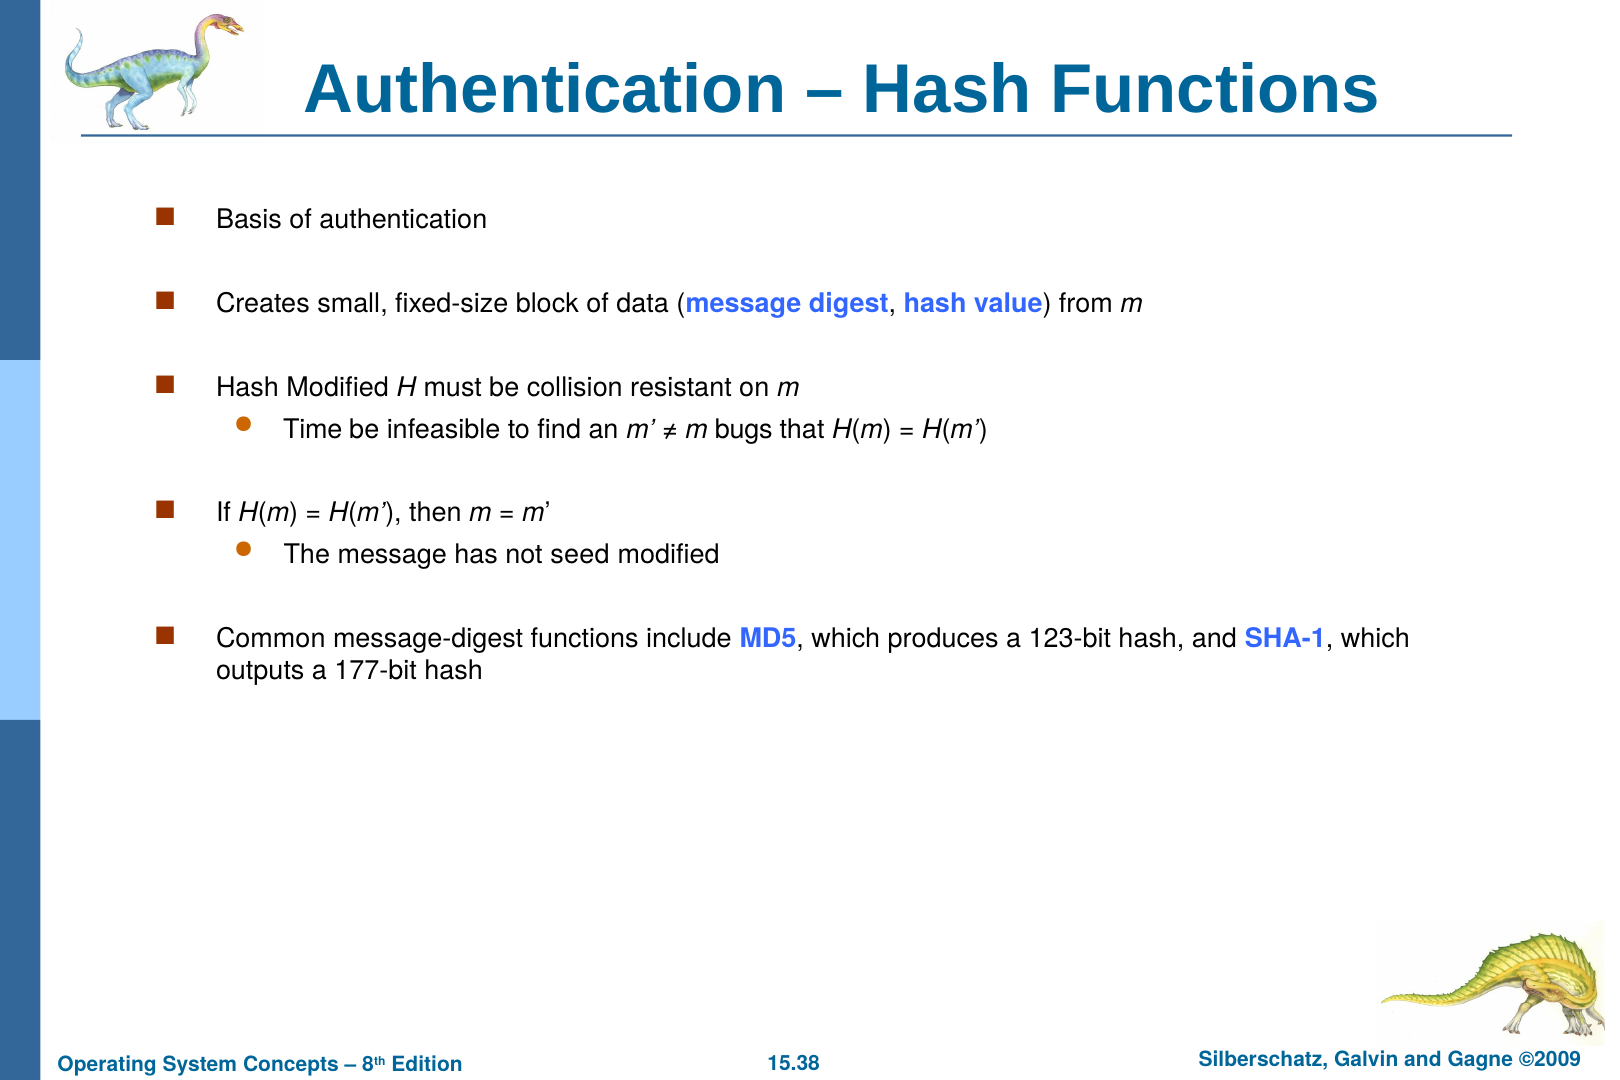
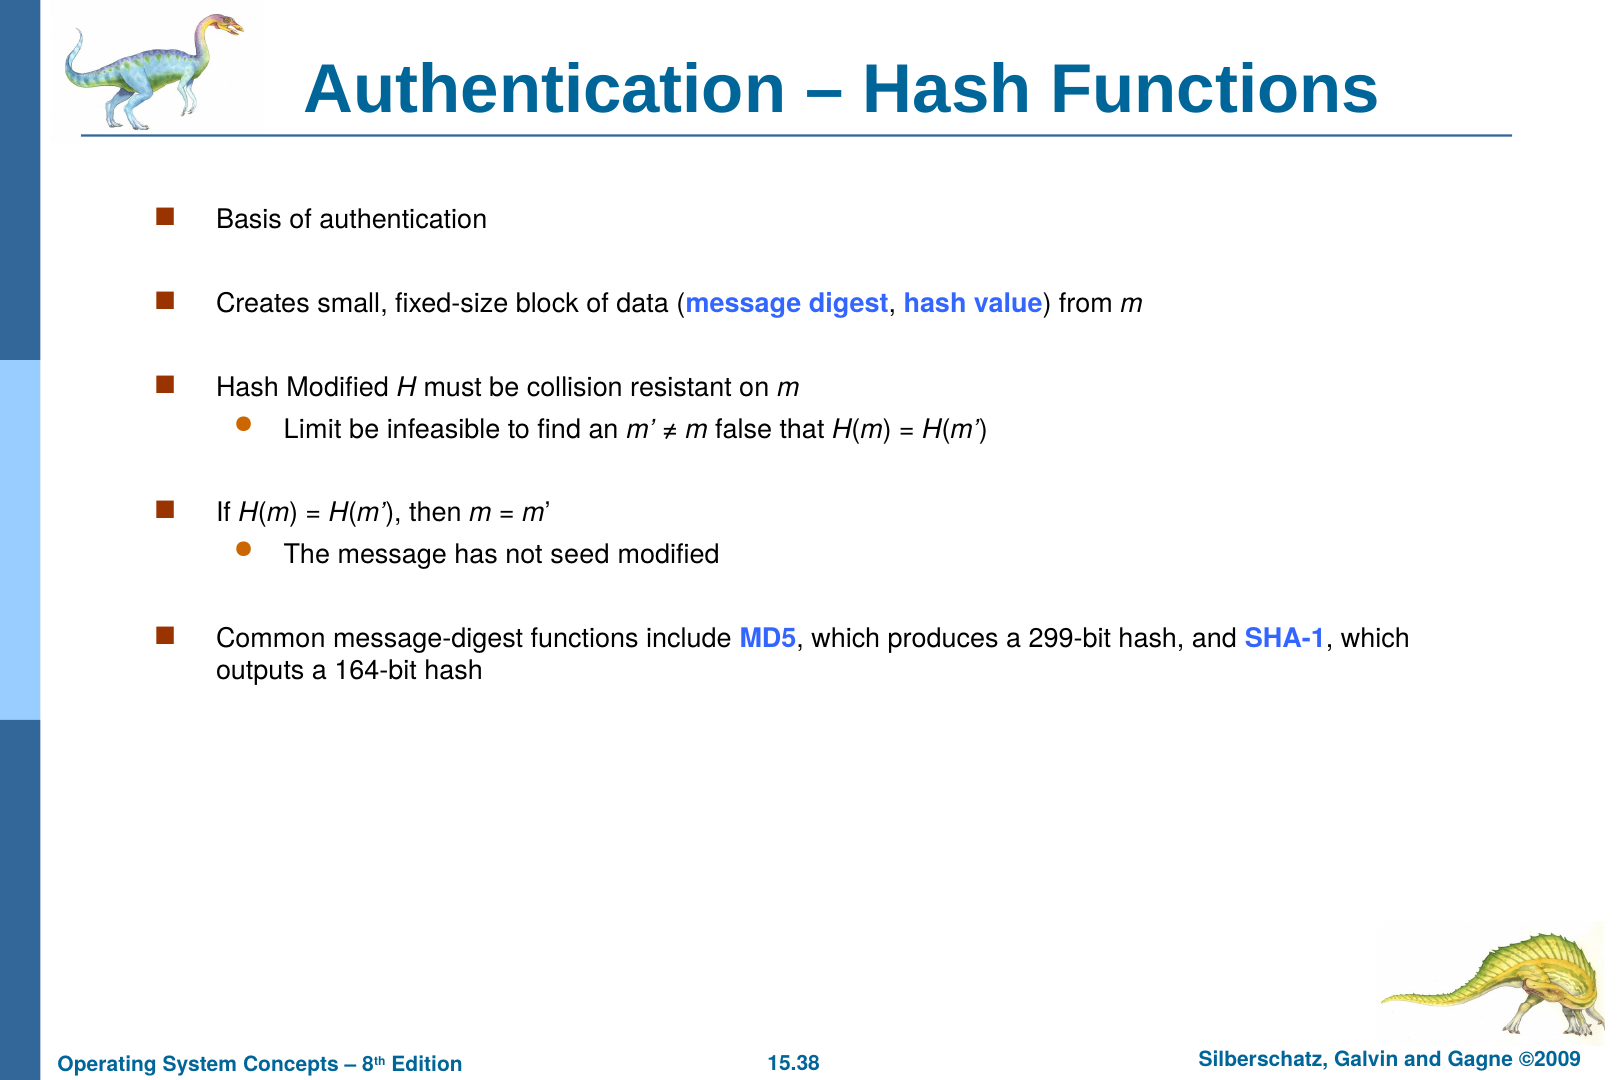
Time: Time -> Limit (313, 429)
bugs: bugs -> false (744, 429)
123-bit: 123-bit -> 299-bit (1070, 638)
177-bit: 177-bit -> 164-bit (376, 671)
